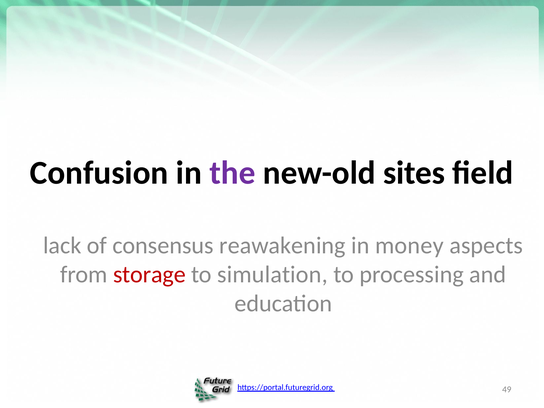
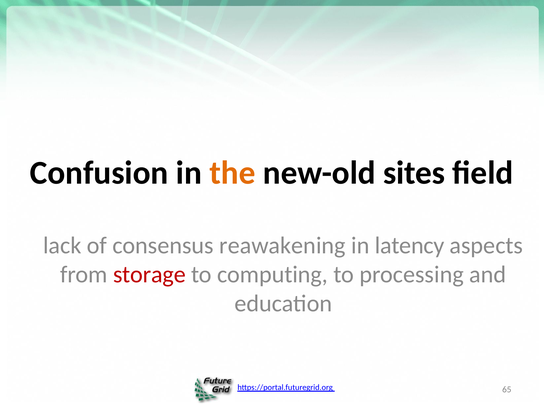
the colour: purple -> orange (232, 173)
money: money -> latency (410, 246)
simulation: simulation -> computing (273, 275)
49: 49 -> 65 (507, 390)
